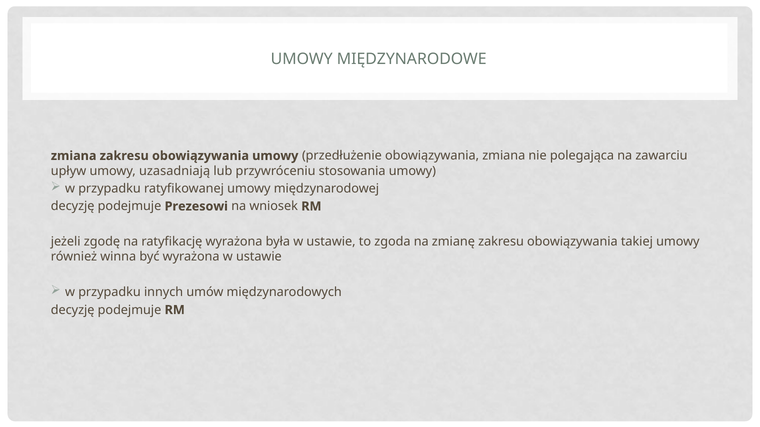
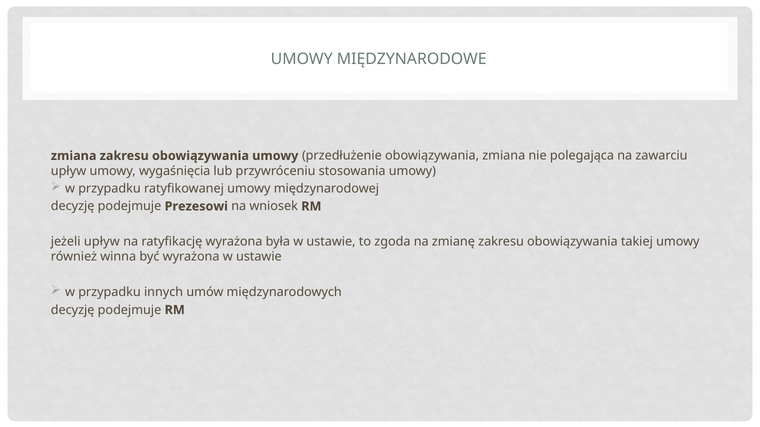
uzasadniają: uzasadniają -> wygaśnięcia (175, 171)
jeżeli zgodę: zgodę -> upływ (102, 242)
